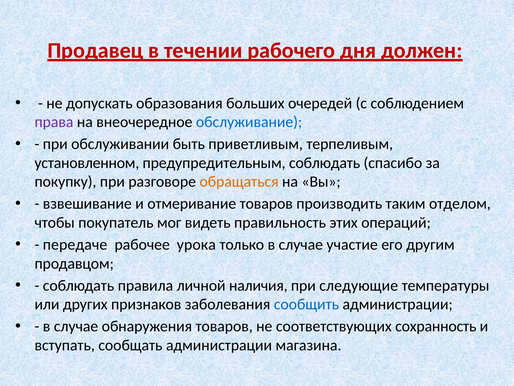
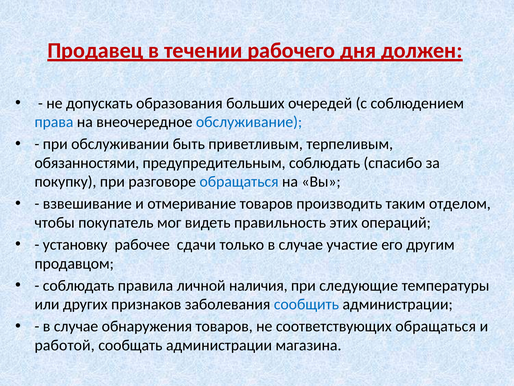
права colour: purple -> blue (54, 122)
установленном: установленном -> обязанностями (87, 163)
обращаться colour: orange -> blue (239, 182)
передаче: передаче -> установку (75, 244)
урока: урока -> сдачи (196, 244)
соответствующих сохранность: сохранность -> обращаться (436, 326)
вступать: вступать -> работой (65, 345)
